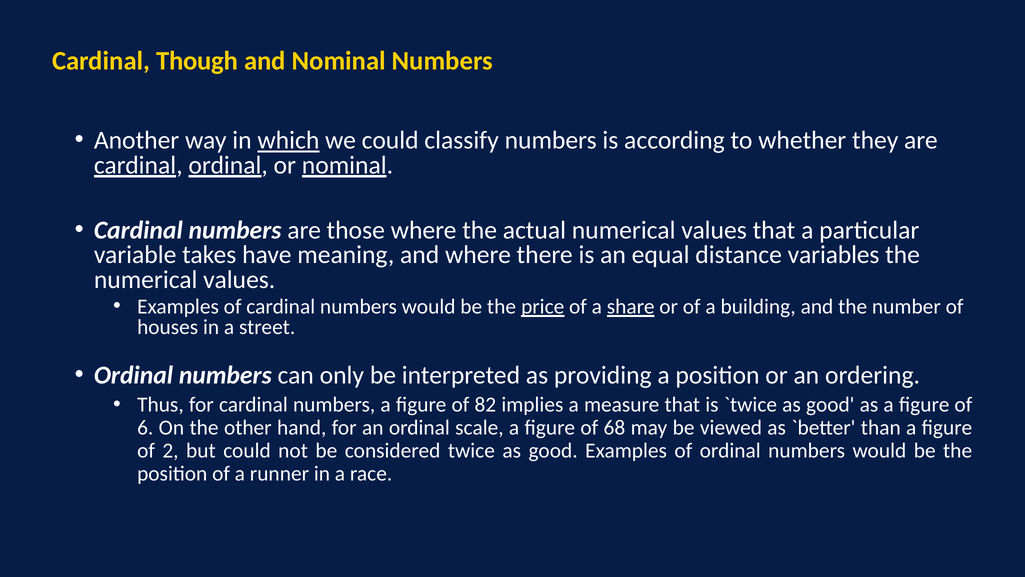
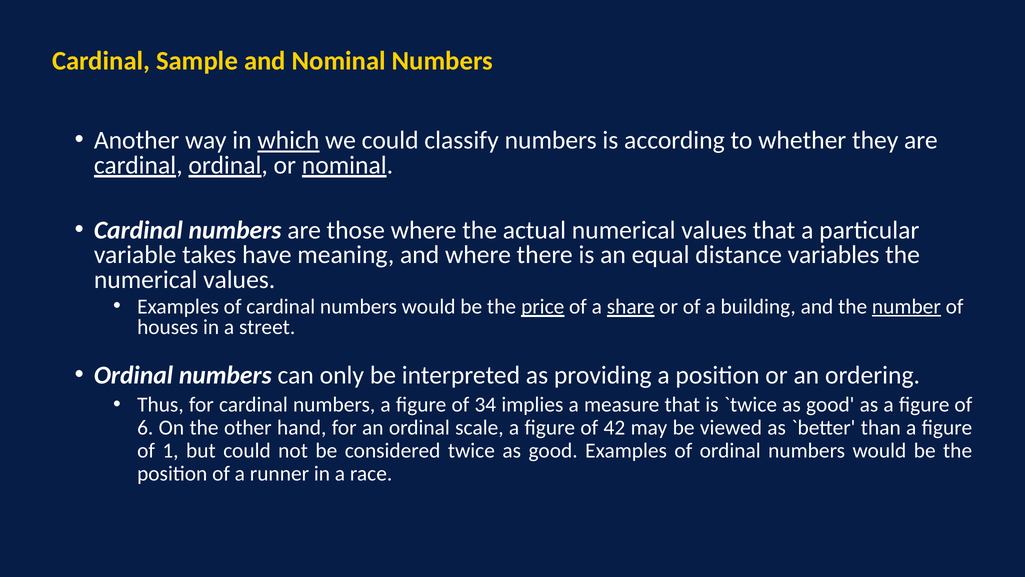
Though: Though -> Sample (197, 61)
number underline: none -> present (906, 306)
82: 82 -> 34 (485, 404)
68: 68 -> 42 (614, 427)
2: 2 -> 1 (170, 450)
